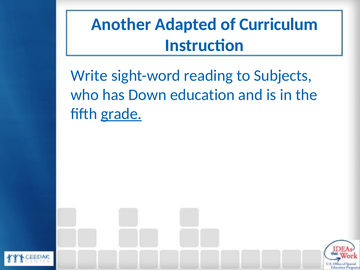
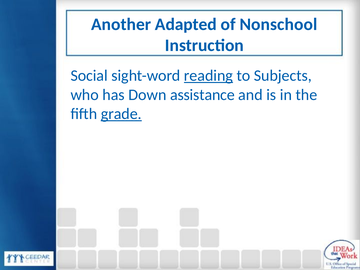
Curriculum: Curriculum -> Nonschool (278, 24)
Write: Write -> Social (89, 76)
reading underline: none -> present (208, 76)
education: education -> assistance (202, 95)
